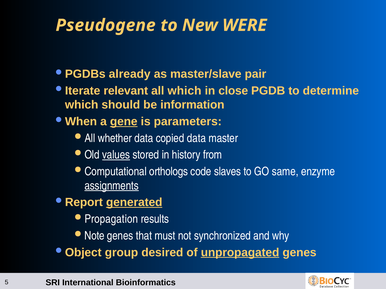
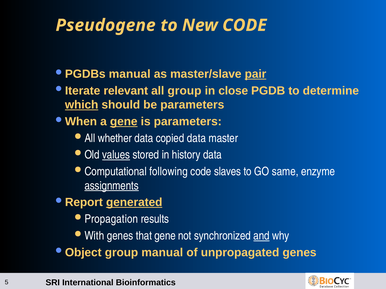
New WERE: WERE -> CODE (244, 25)
already: already -> manual (130, 74)
pair underline: none -> present (256, 74)
all which: which -> group (184, 91)
which underline: none -> present (82, 105)
be information: information -> parameters (192, 105)
history from: from -> data (212, 155)
orthologs: orthologs -> following (169, 172)
Note: Note -> With (94, 236)
that must: must -> gene (165, 236)
and underline: none -> present (261, 236)
group desired: desired -> manual (162, 253)
unpropagated underline: present -> none (240, 253)
